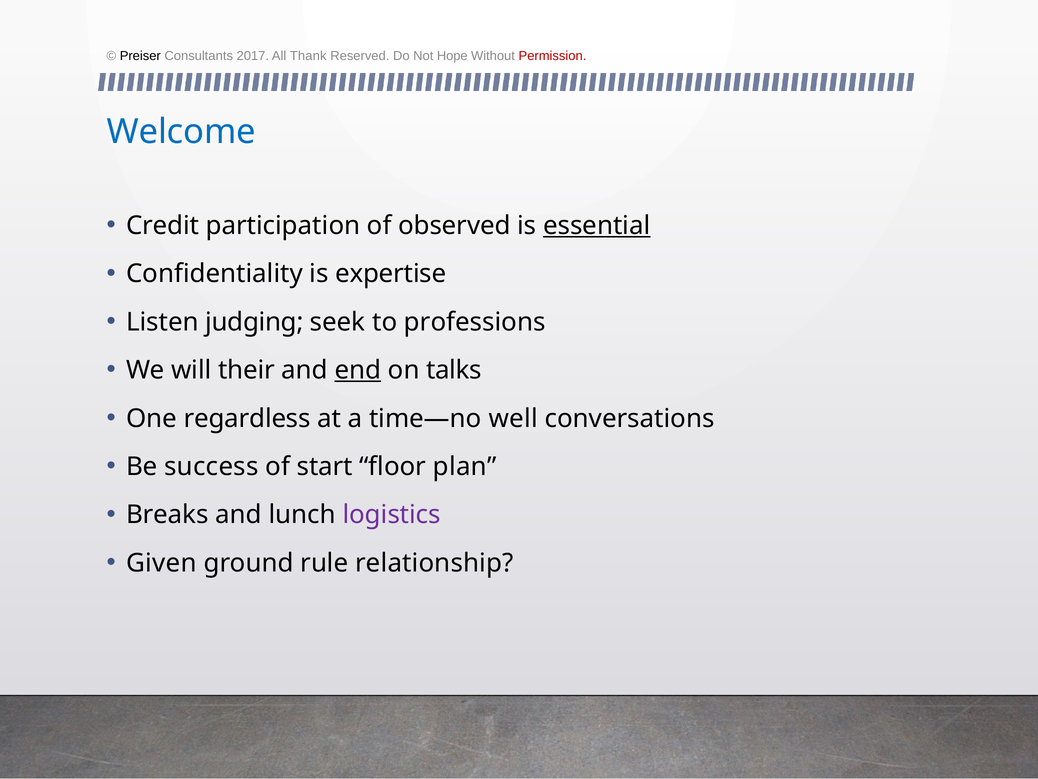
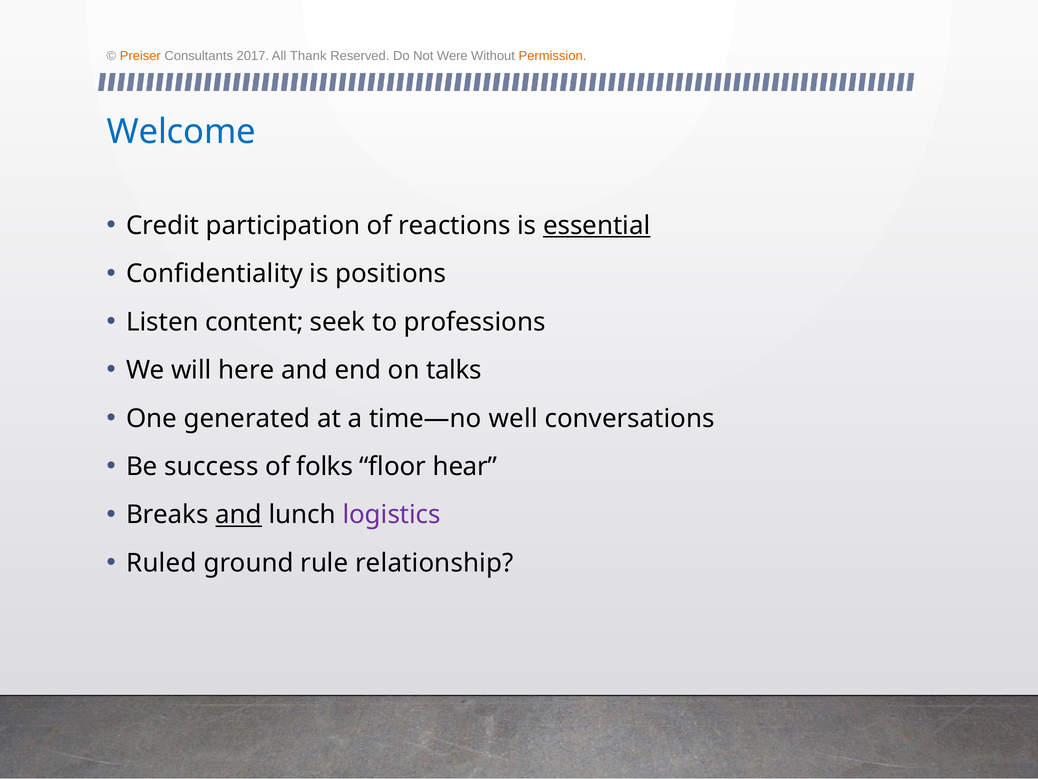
Preiser colour: black -> orange (140, 56)
Hope: Hope -> Were (452, 56)
Permission colour: red -> orange (553, 56)
observed: observed -> reactions (454, 225)
expertise: expertise -> positions (391, 274)
judging: judging -> content (254, 322)
their: their -> here (246, 370)
end underline: present -> none (358, 370)
regardless: regardless -> generated (247, 418)
start: start -> folks (325, 466)
plan: plan -> hear (465, 466)
and underline: none -> present (239, 515)
Given: Given -> Ruled (161, 563)
